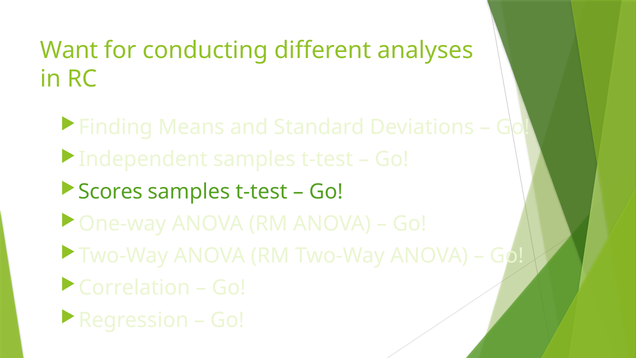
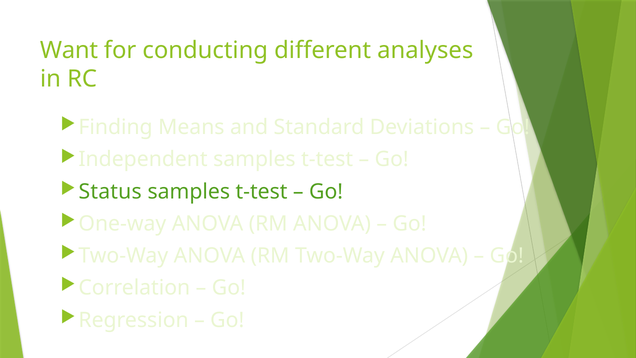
Scores: Scores -> Status (110, 191)
